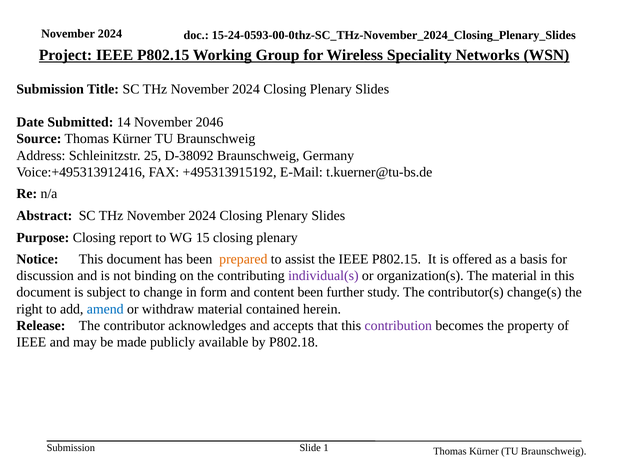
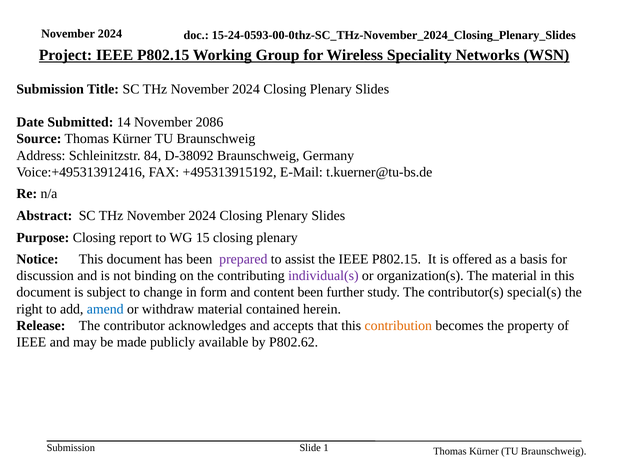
2046: 2046 -> 2086 (209, 122)
25: 25 -> 84 (153, 156)
prepared colour: orange -> purple (243, 259)
change(s: change(s -> special(s (534, 293)
contribution colour: purple -> orange (398, 326)
P802.18: P802.18 -> P802.62 (294, 342)
